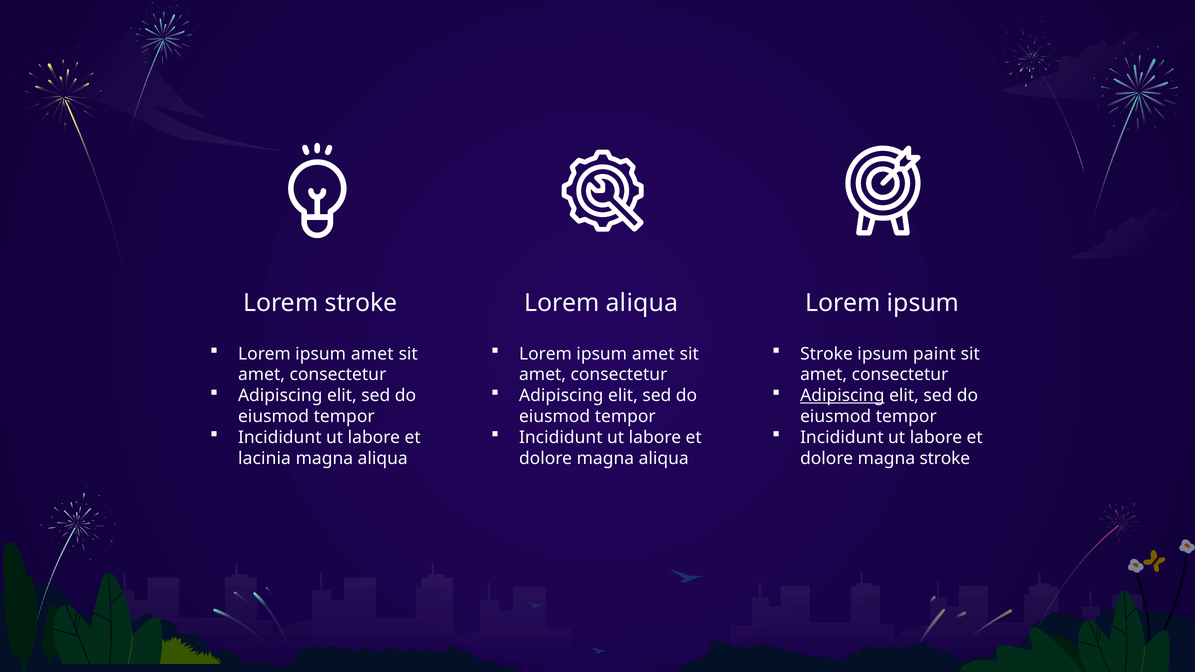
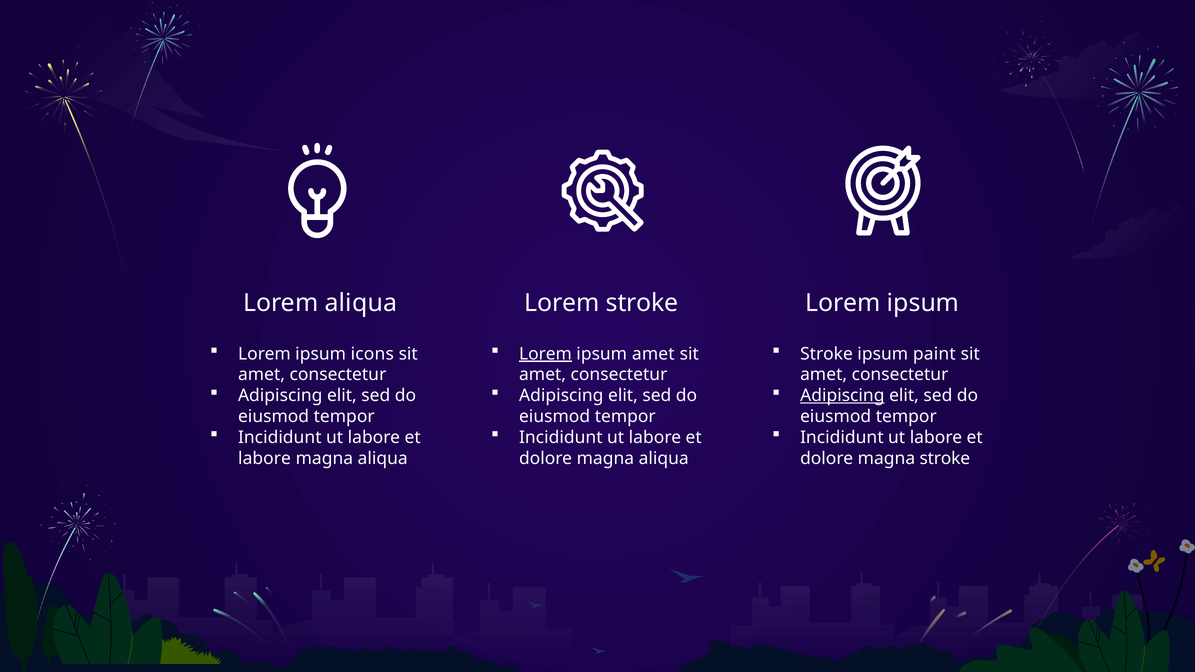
Lorem stroke: stroke -> aliqua (361, 303)
Lorem aliqua: aliqua -> stroke (642, 303)
amet: amet -> icons (372, 354)
Lorem underline: none -> present (545, 354)
lacinia: lacinia -> labore (265, 458)
